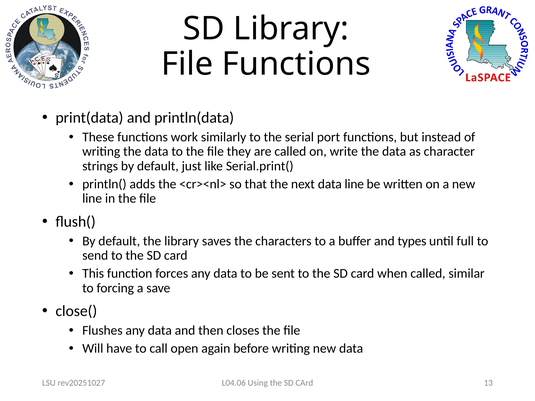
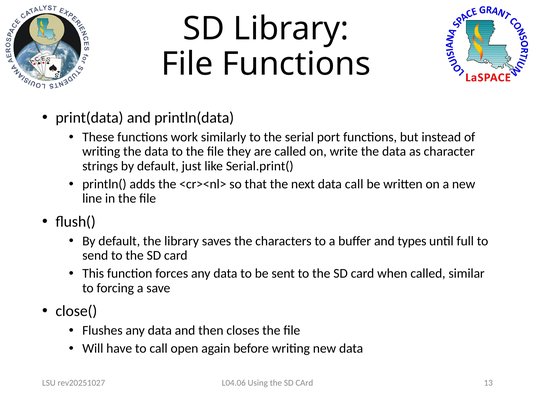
data line: line -> call (354, 184)
